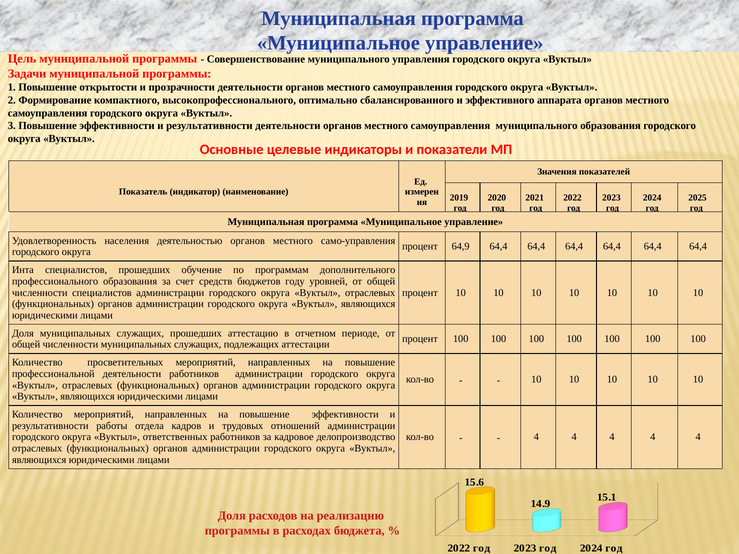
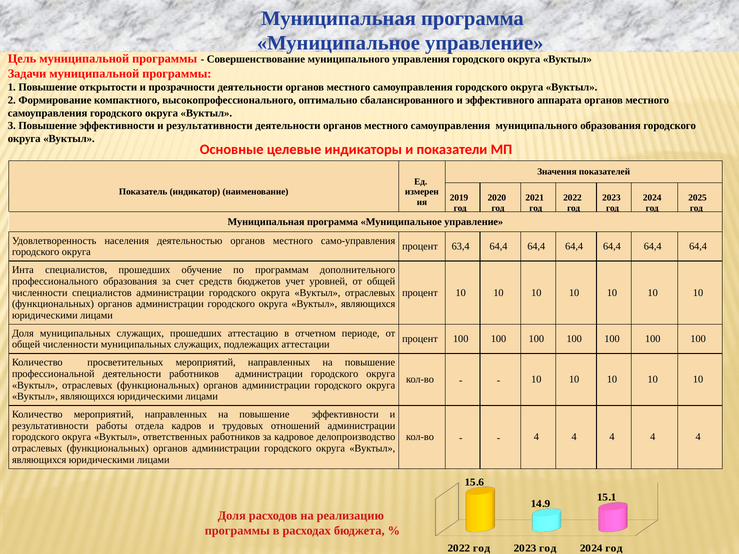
64,9: 64,9 -> 63,4 (461, 247)
году: году -> учет (295, 282)
